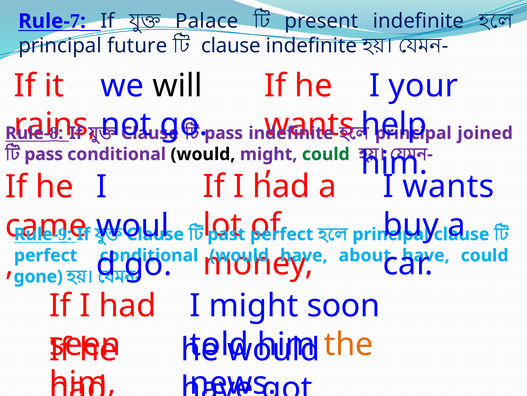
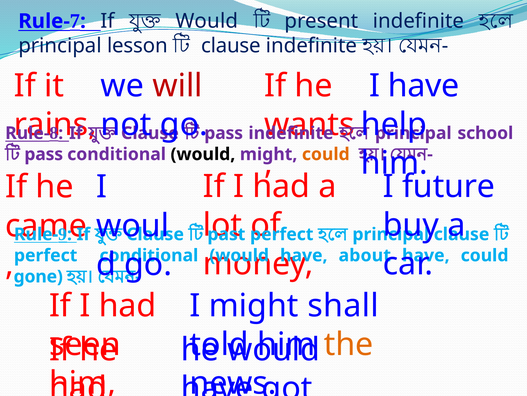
Palace: Palace -> Would (207, 21)
future: future -> lesson (137, 46)
will colour: black -> red (178, 86)
I your: your -> have (424, 86)
joined: joined -> school (485, 133)
could colour: green -> orange (326, 154)
I wants: wants -> future (449, 186)
soon: soon -> shall (343, 305)
